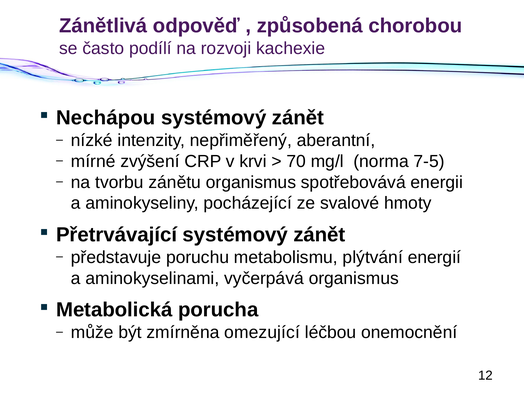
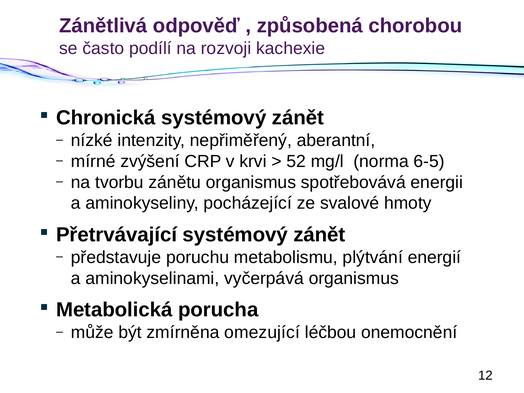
Nechápou: Nechápou -> Chronická (106, 118)
70: 70 -> 52 (296, 161)
7-5: 7-5 -> 6-5 (429, 161)
